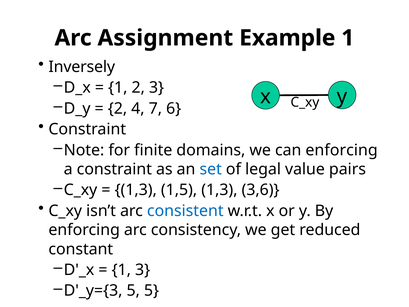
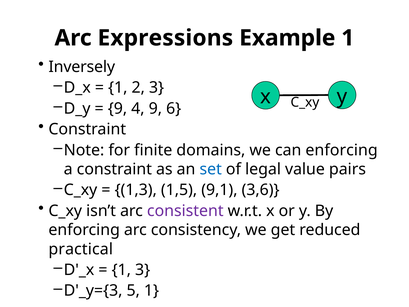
Assignment: Assignment -> Expressions (165, 38)
2: 2 -> 9 (117, 108)
4 7: 7 -> 9 (155, 108)
1,5 1,3: 1,3 -> 9,1 (219, 190)
consistent colour: blue -> purple (185, 211)
constant: constant -> practical (81, 249)
5 5: 5 -> 1 (152, 291)
